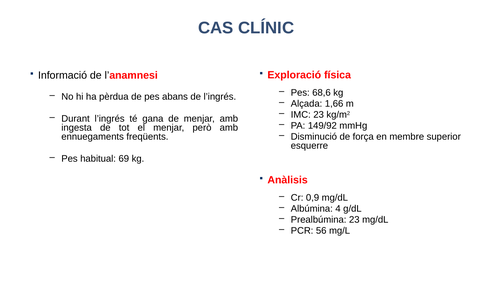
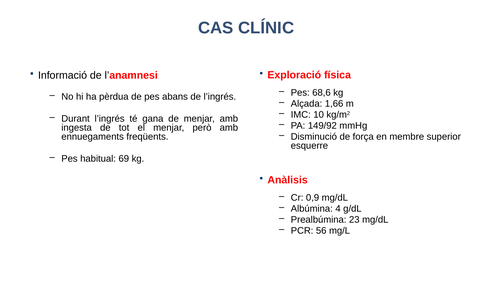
IMC 23: 23 -> 10 (319, 115)
